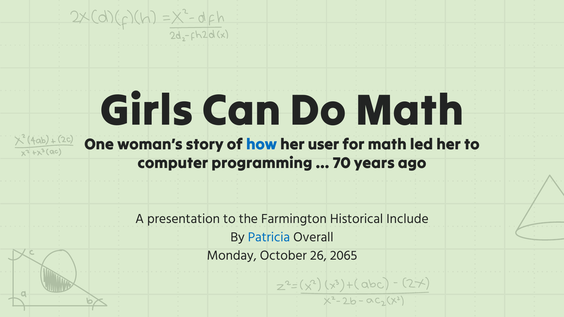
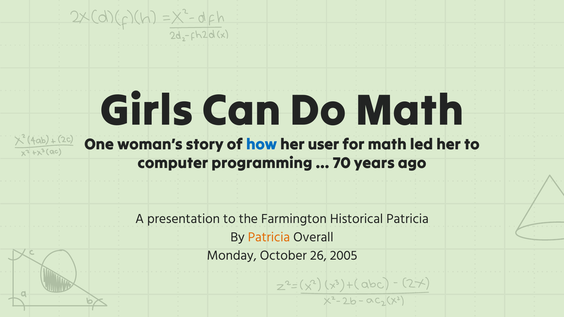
Historical Include: Include -> Patricia (408, 219)
Patricia colour: blue -> orange (269, 237)
2065: 2065 -> 2005 (344, 256)
